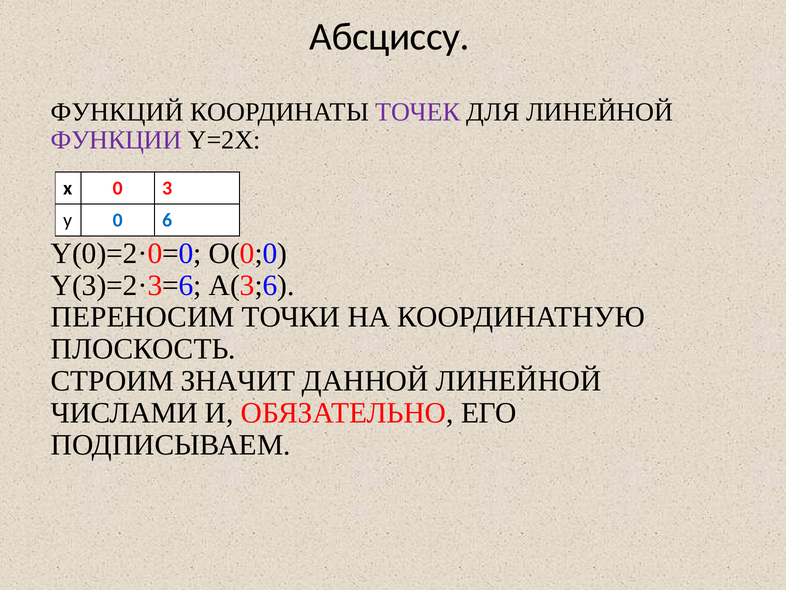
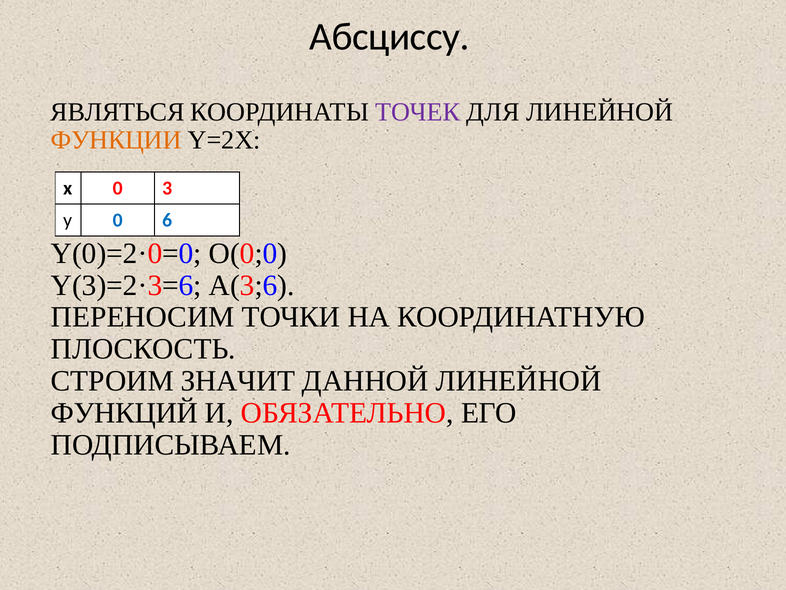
ФУНКЦИЙ: ФУНКЦИЙ -> ЯВЛЯТЬСЯ (118, 112)
ФУНКЦИИ colour: purple -> orange (116, 140)
ЧИСЛАМИ: ЧИСЛАМИ -> ФУНКЦИЙ (124, 413)
